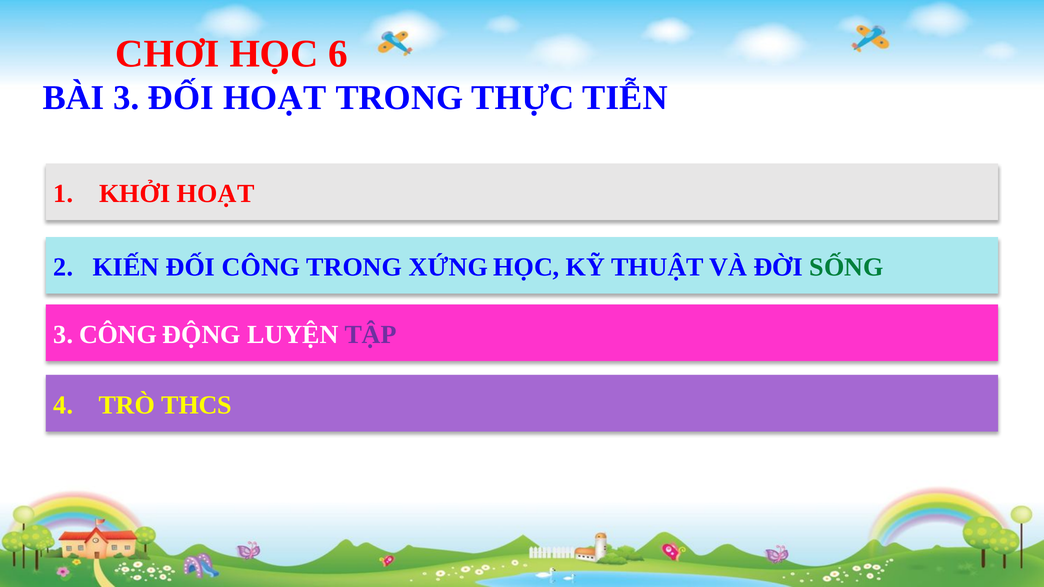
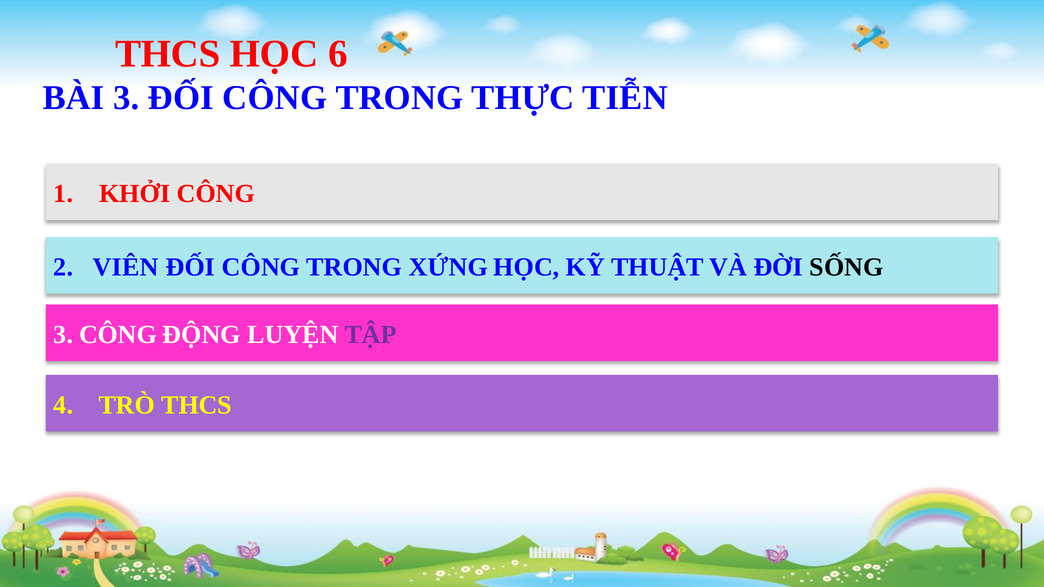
CHƠI: CHƠI -> THCS (168, 54)
3 ĐỐI HOẠT: HOẠT -> CÔNG (275, 98)
KHỞI HOẠT: HOẠT -> CÔNG (216, 194)
KIẾN: KIẾN -> VIÊN (126, 267)
SỐNG colour: green -> black (846, 267)
